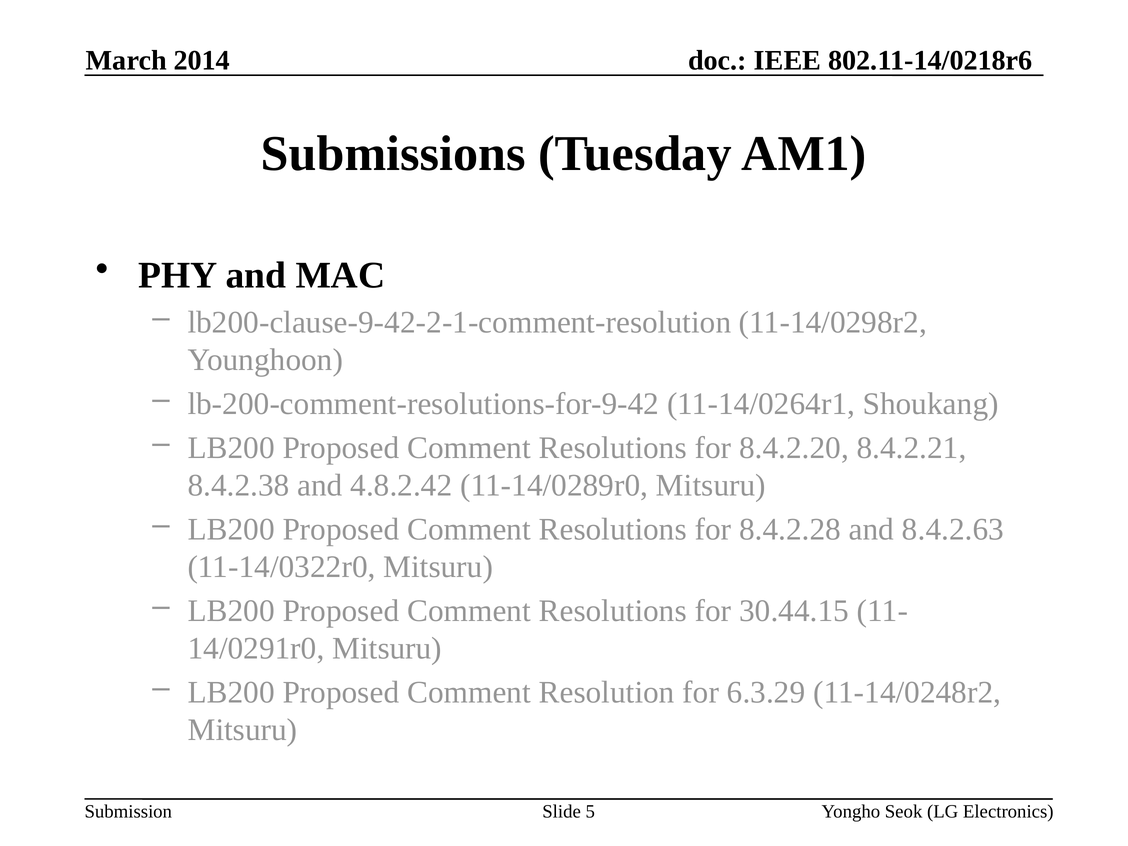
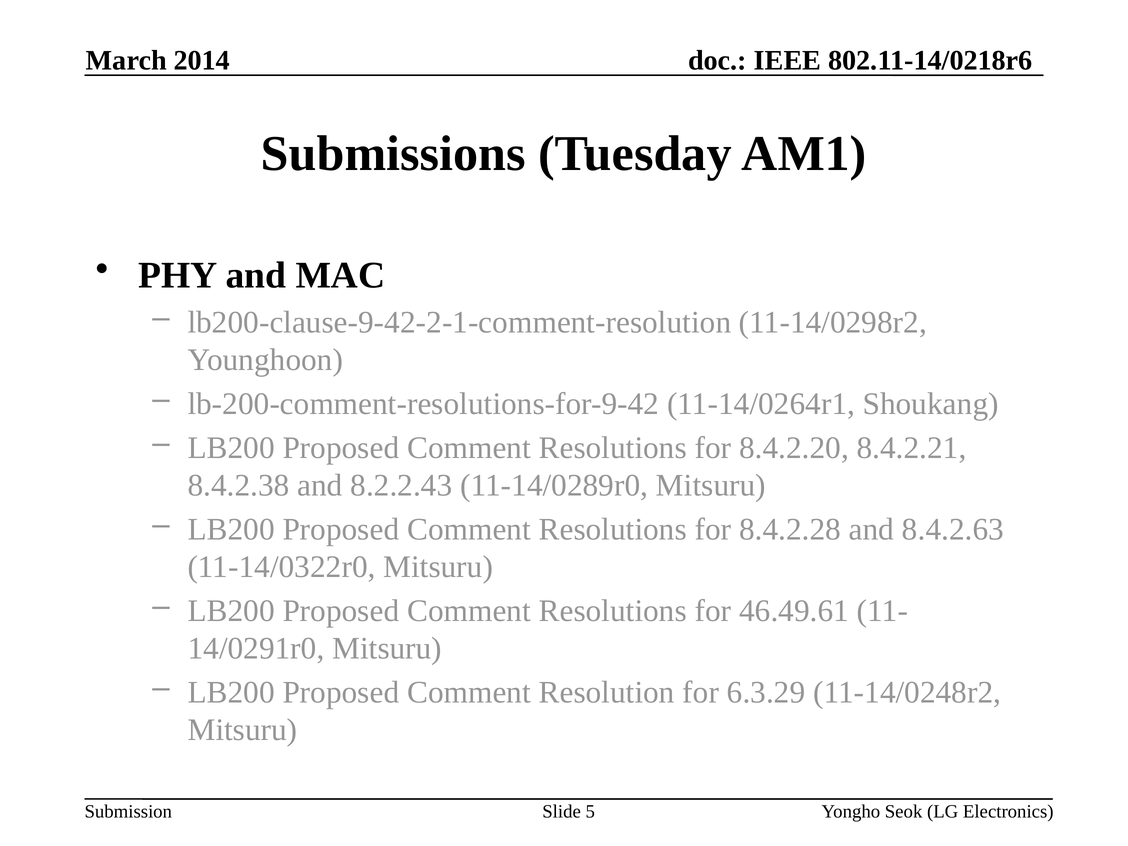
4.8.2.42: 4.8.2.42 -> 8.2.2.43 (401, 485)
30.44.15: 30.44.15 -> 46.49.61 (794, 611)
